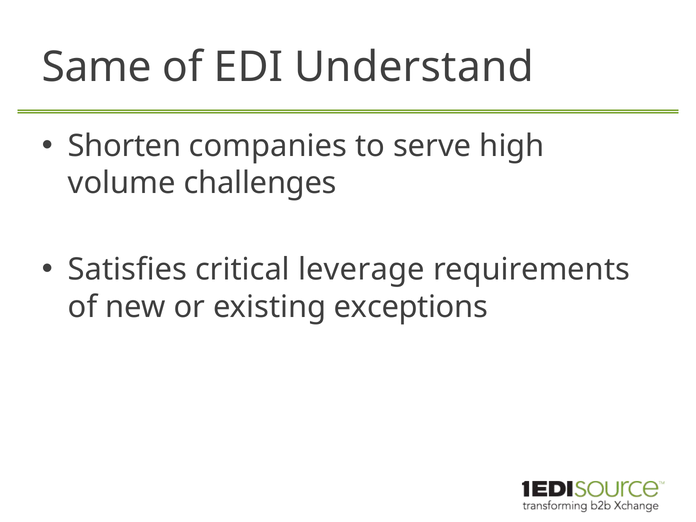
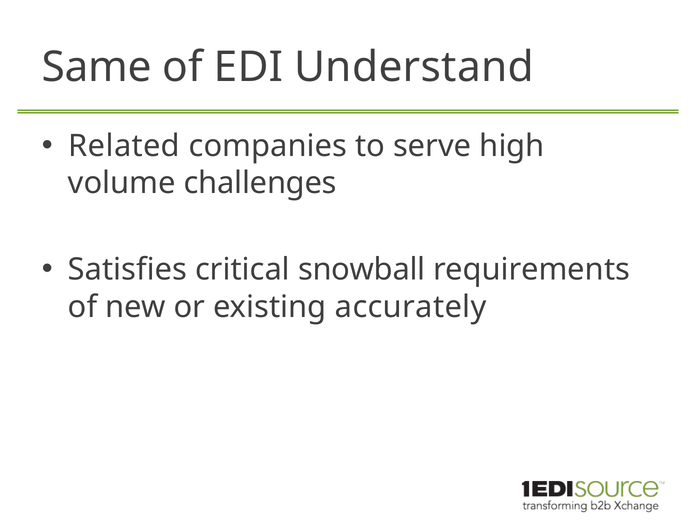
Shorten: Shorten -> Related (124, 146)
leverage: leverage -> snowball (362, 270)
exceptions: exceptions -> accurately (411, 307)
